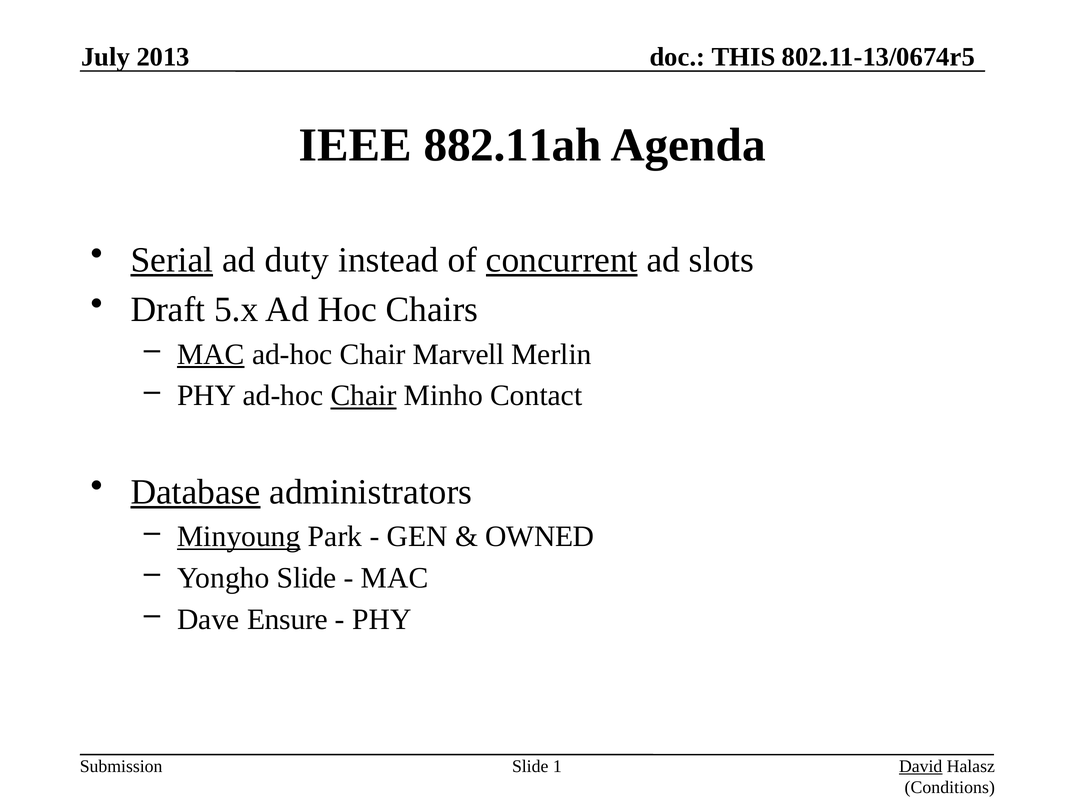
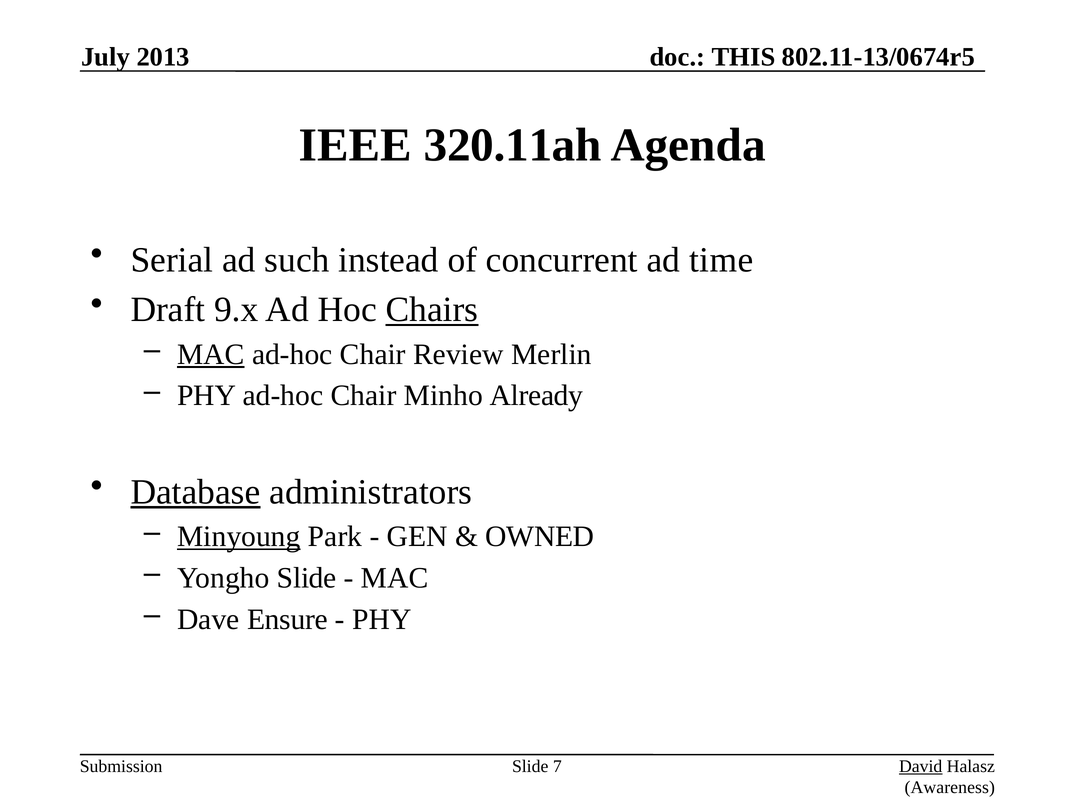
882.11ah: 882.11ah -> 320.11ah (513, 145)
Serial underline: present -> none (172, 260)
duty: duty -> such (297, 260)
concurrent underline: present -> none (562, 260)
slots: slots -> time (721, 260)
5.x: 5.x -> 9.x (236, 310)
Chairs underline: none -> present (432, 310)
Marvell: Marvell -> Review (458, 354)
Chair underline: present -> none (364, 396)
Contact: Contact -> Already (536, 396)
1: 1 -> 7 (557, 766)
Conditions: Conditions -> Awareness (950, 787)
